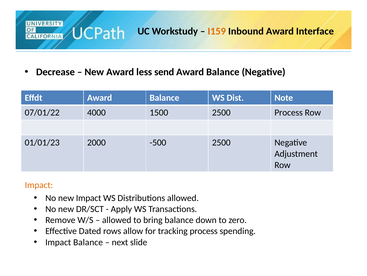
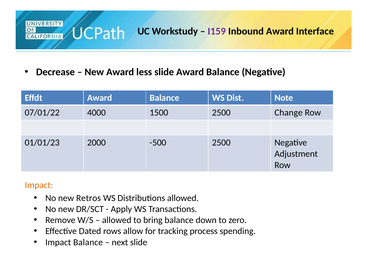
I159 colour: orange -> purple (217, 31)
less send: send -> slide (164, 72)
2500 Process: Process -> Change (289, 112)
new Impact: Impact -> Retros (89, 198)
